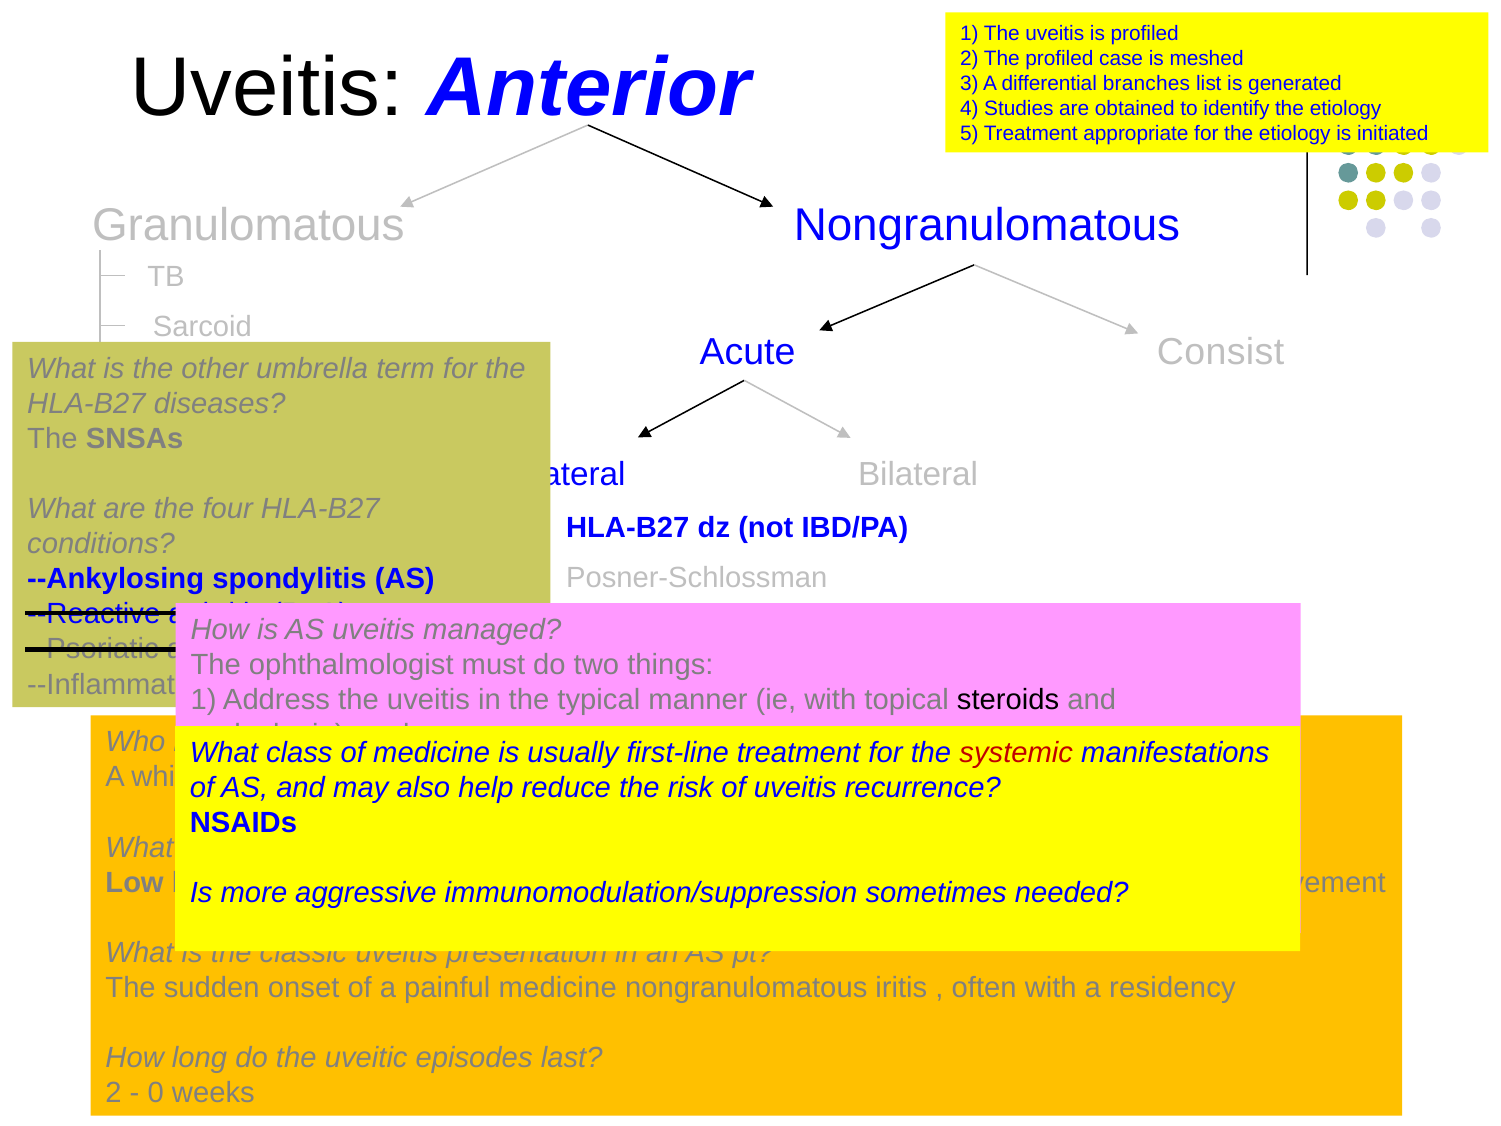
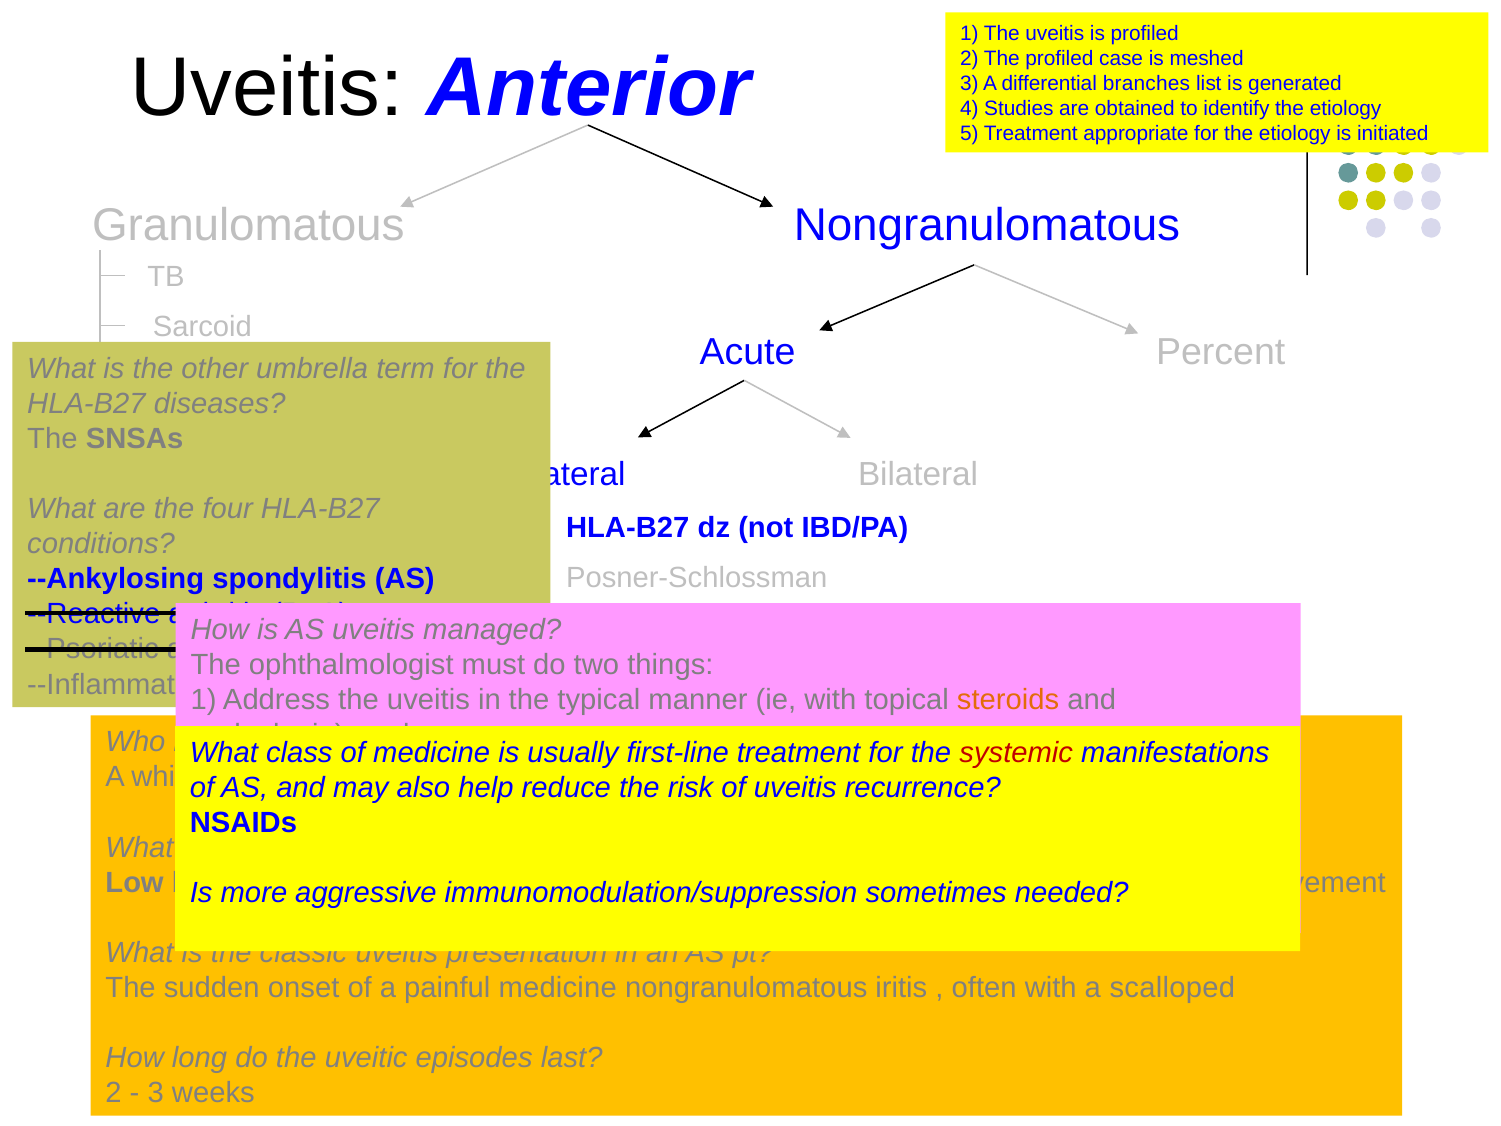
Consist: Consist -> Percent (1221, 352)
steroids colour: black -> orange (1008, 700)
residency: residency -> scalloped (1172, 987)
0: 0 -> 3 (156, 1092)
